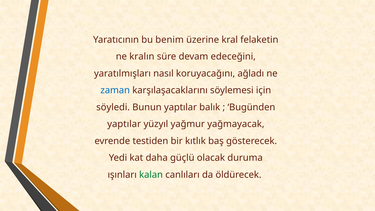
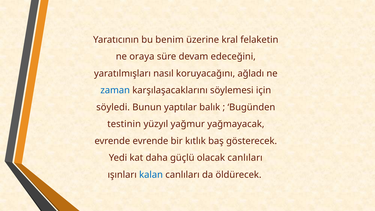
kralın: kralın -> oraya (142, 57)
yaptılar: yaptılar -> testinin (124, 124)
evrende testiden: testiden -> evrende (150, 141)
olacak duruma: duruma -> canlıları (245, 158)
kalan colour: green -> blue (151, 175)
